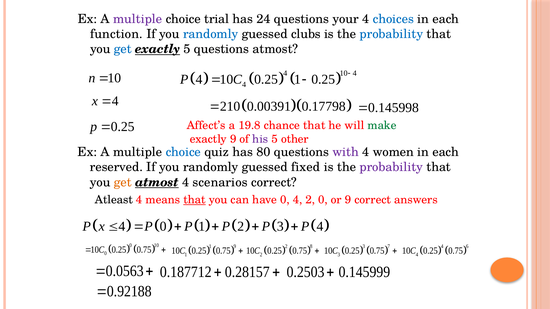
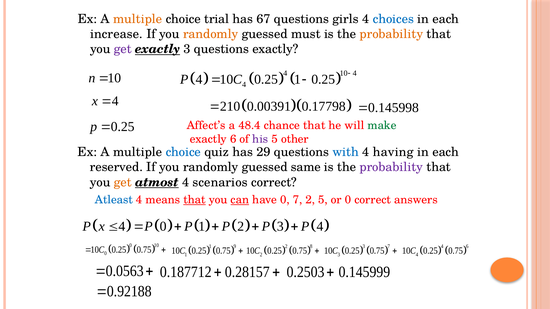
multiple colour: purple -> orange (138, 19)
24: 24 -> 67 (263, 19)
your: your -> girls (346, 19)
function: function -> increase (116, 34)
randomly colour: blue -> orange (211, 34)
clubs: clubs -> must (306, 34)
probability colour: blue -> orange (391, 34)
get colour: blue -> purple (123, 49)
exactly 5: 5 -> 3 (187, 49)
questions atmost: atmost -> exactly (275, 49)
19.8: 19.8 -> 48.4 (250, 125)
exactly 9: 9 -> 6 (233, 139)
80: 80 -> 29 (263, 152)
with colour: purple -> blue (346, 152)
women: women -> having (393, 152)
fixed: fixed -> same (306, 167)
Atleast colour: black -> blue (114, 200)
can underline: none -> present (240, 200)
0 4: 4 -> 7 (298, 200)
2 0: 0 -> 5 (323, 200)
or 9: 9 -> 0 (348, 200)
